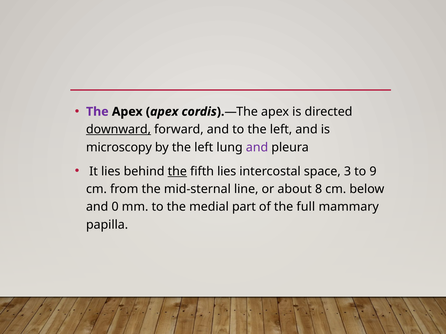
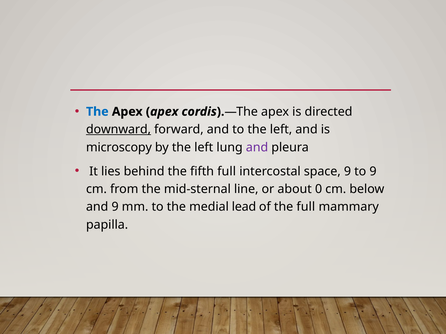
The colour: purple -> blue (97, 112)
the underline: present -> none (177, 172)
fifth lies: lies -> full (227, 172)
space 3: 3 -> 9 (347, 172)
8: 8 -> 0 (319, 189)
and 0: 0 -> 9 (115, 207)
part: part -> lead (244, 207)
